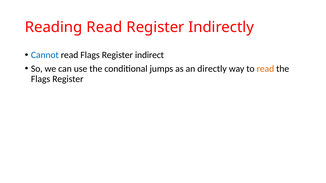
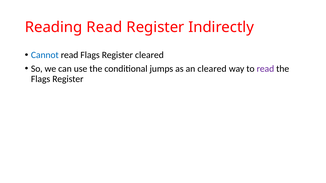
Register indirect: indirect -> cleared (149, 55)
an directly: directly -> cleared (212, 69)
read colour: orange -> purple (265, 69)
